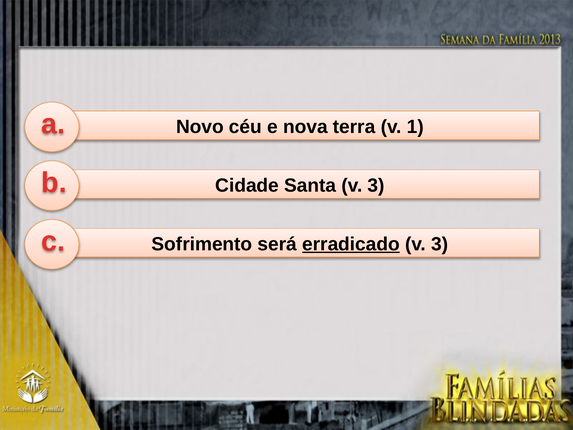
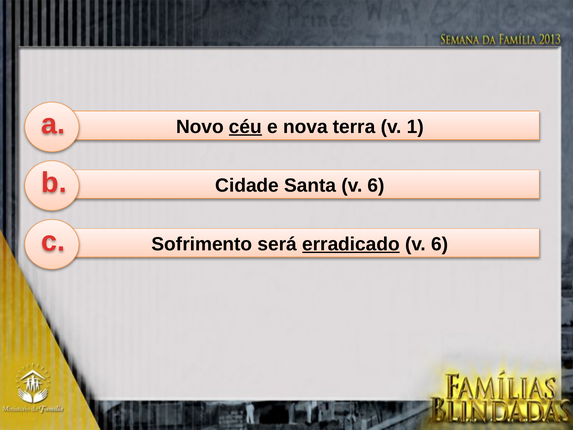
céu underline: none -> present (245, 127)
Santa v 3: 3 -> 6 (376, 185)
3: 3 -> 6 (440, 244)
